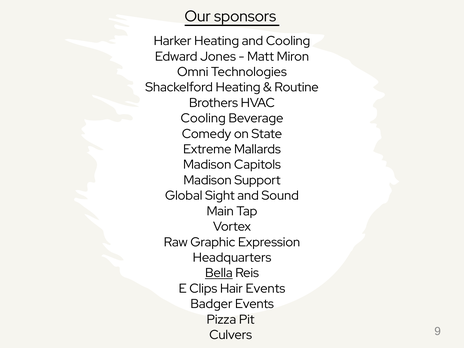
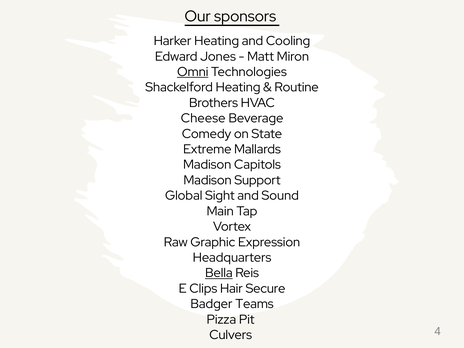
Omni underline: none -> present (193, 72)
Cooling: Cooling -> Cheese (203, 118)
Hair Events: Events -> Secure (265, 289)
Badger Events: Events -> Teams (254, 304)
9: 9 -> 4 (438, 331)
